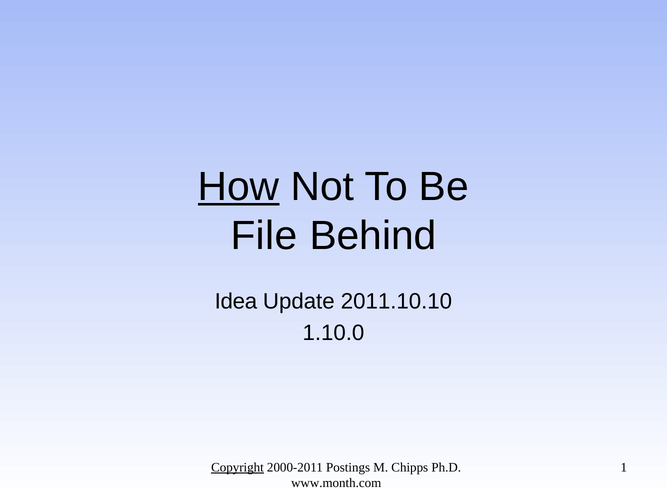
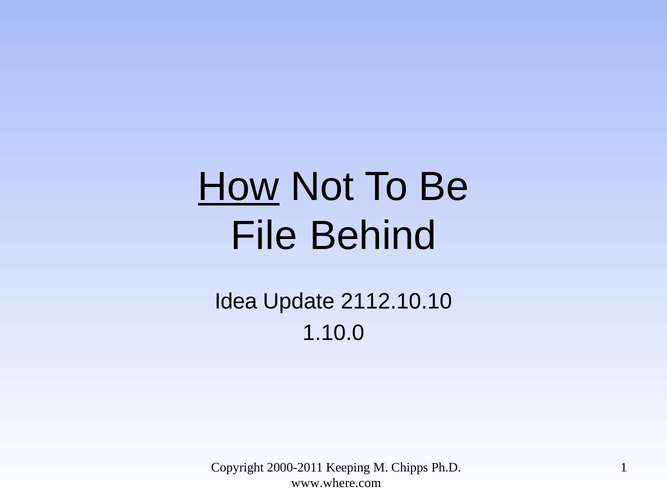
2011.10.10: 2011.10.10 -> 2112.10.10 (396, 302)
Copyright underline: present -> none (237, 468)
Postings: Postings -> Keeping (348, 468)
www.month.com: www.month.com -> www.where.com (336, 483)
